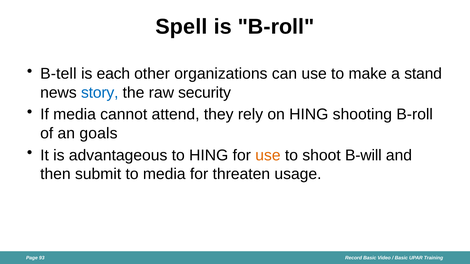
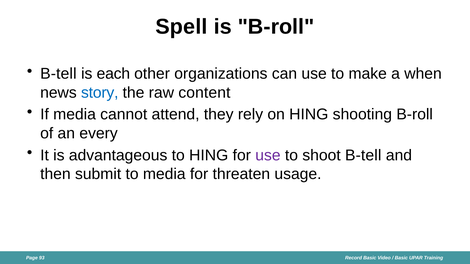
stand: stand -> when (423, 74)
security: security -> content (204, 93)
goals: goals -> every (99, 133)
use colour: orange -> purple (268, 155)
shoot B-will: B-will -> B-tell (363, 155)
